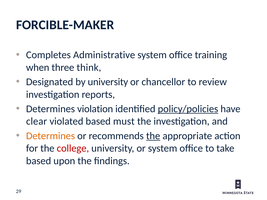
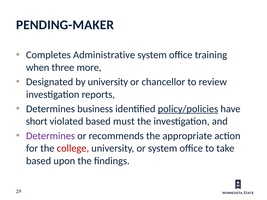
FORCIBLE-MAKER: FORCIBLE-MAKER -> PENDING-MAKER (65, 25)
think: think -> more (89, 67)
violation: violation -> business (95, 109)
clear: clear -> short (37, 122)
Determines colour: orange -> purple (51, 136)
the underline: present -> none (153, 136)
